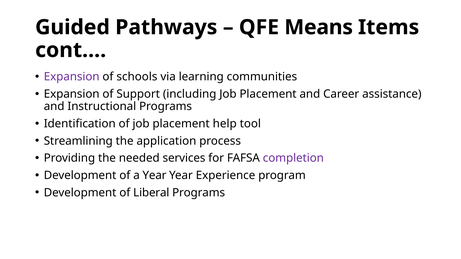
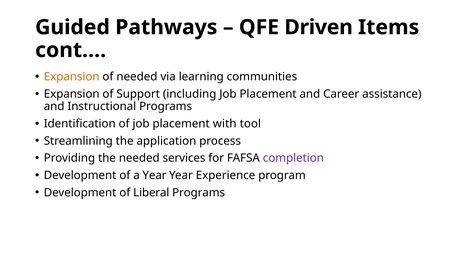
Means: Means -> Driven (319, 27)
Expansion colour: purple -> orange (72, 77)
of schools: schools -> needed (137, 77)
help: help -> with (225, 124)
